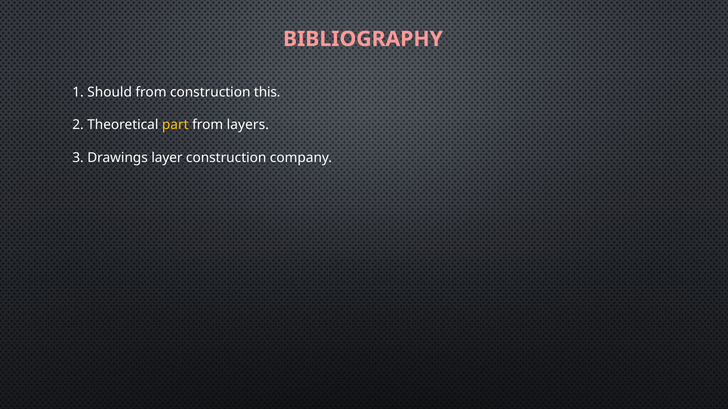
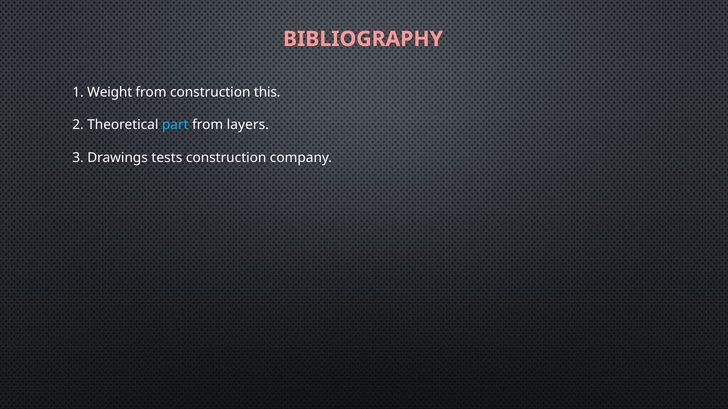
Should: Should -> Weight (110, 92)
part colour: yellow -> light blue (175, 125)
layer: layer -> tests (167, 158)
